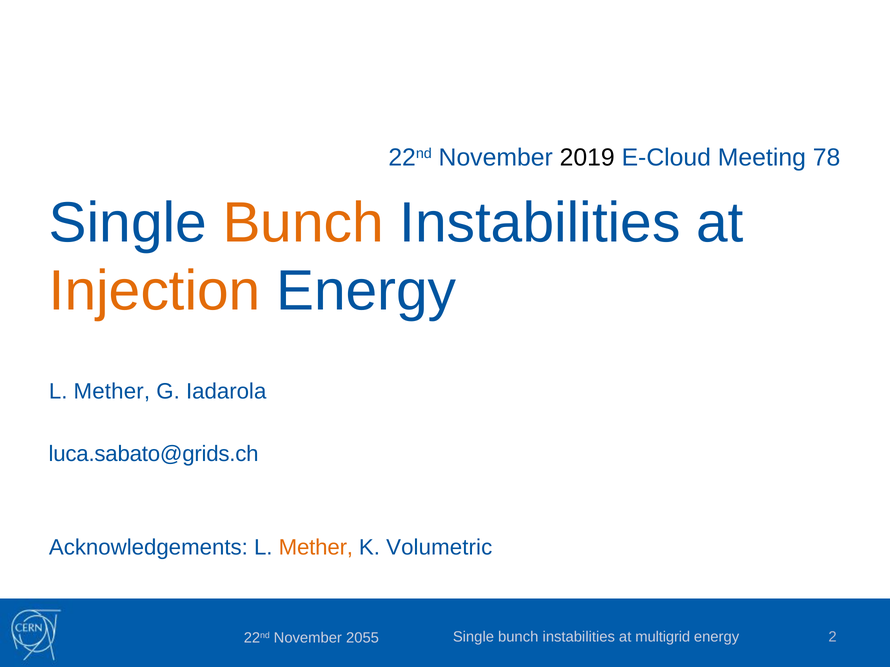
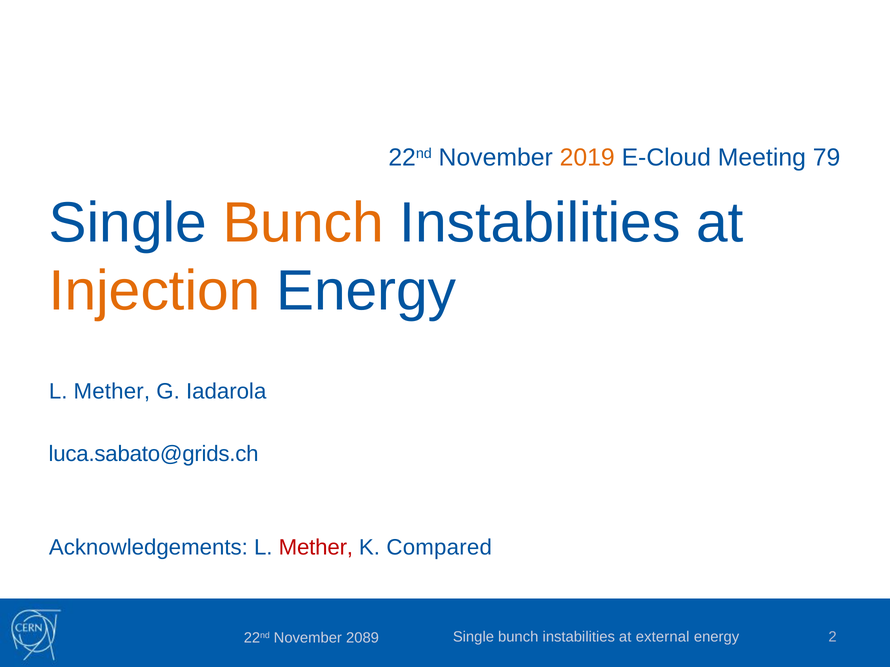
2019 colour: black -> orange (587, 158)
78: 78 -> 79 (827, 158)
Mether colour: orange -> red (316, 548)
Volumetric: Volumetric -> Compared (439, 548)
2055: 2055 -> 2089 (363, 638)
multigrid: multigrid -> external (663, 637)
